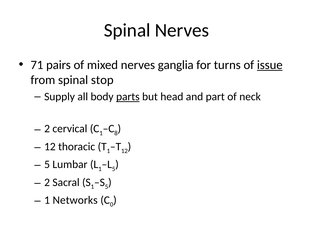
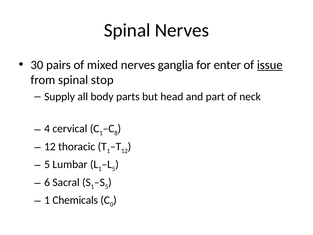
71: 71 -> 30 (37, 65)
turns: turns -> enter (227, 65)
parts underline: present -> none (128, 97)
2: 2 -> 4 (47, 129)
2: 2 -> 6 (47, 182)
Networks: Networks -> Chemicals (75, 200)
